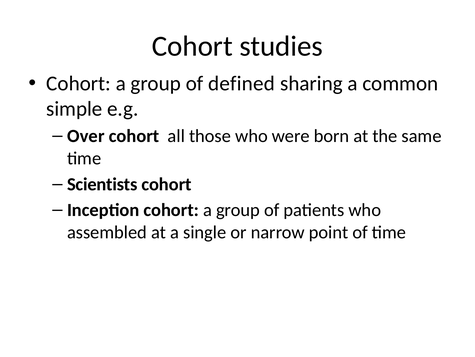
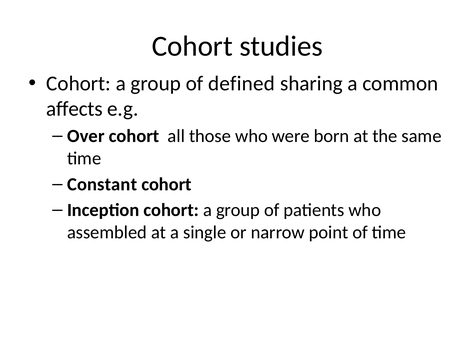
simple: simple -> affects (74, 109)
Scientists: Scientists -> Constant (102, 184)
